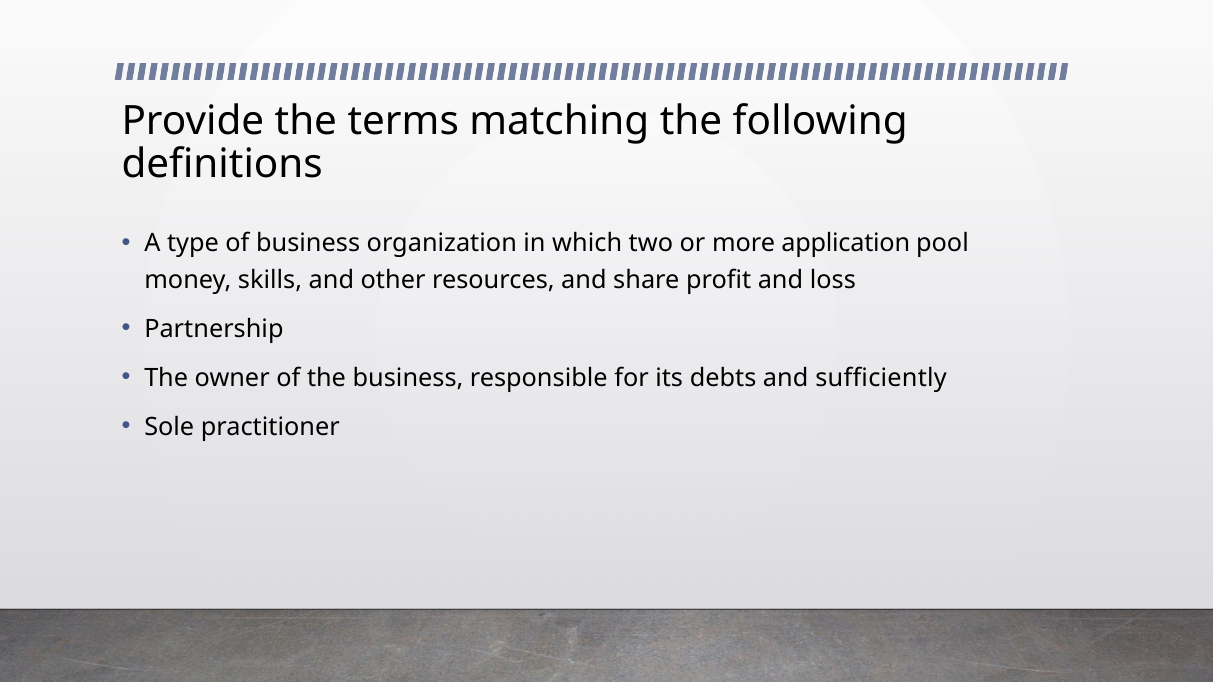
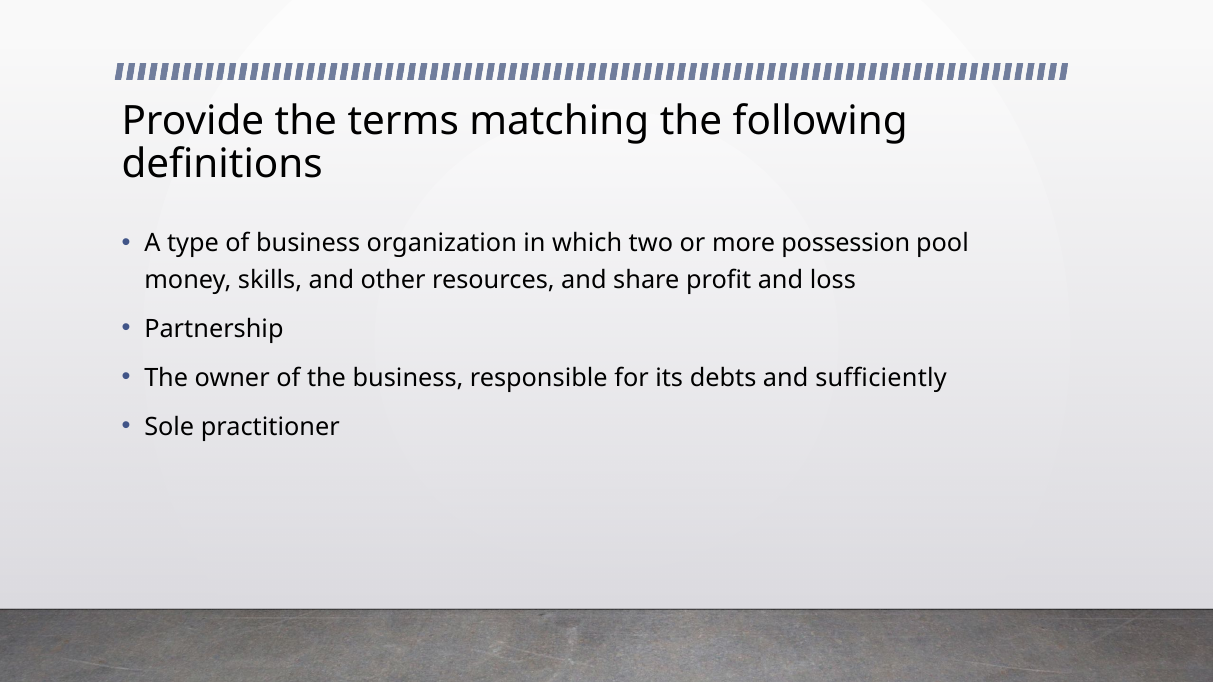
application: application -> possession (846, 244)
